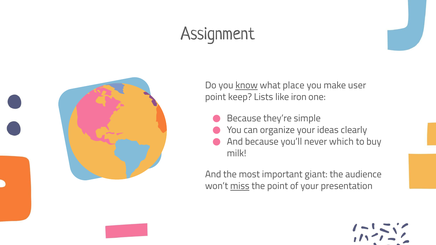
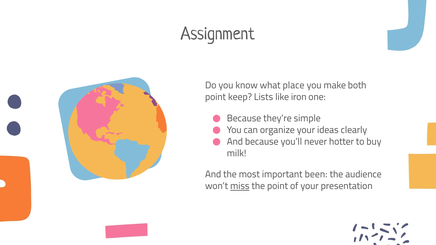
know underline: present -> none (247, 86)
user: user -> both (357, 86)
which: which -> hotter (342, 142)
giant: giant -> been (316, 175)
